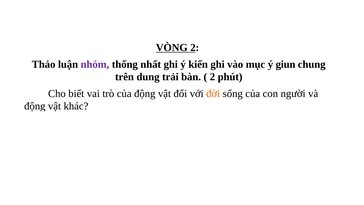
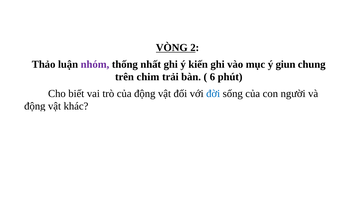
dung: dung -> chim (148, 77)
2: 2 -> 6 (212, 77)
đời colour: orange -> blue (213, 94)
